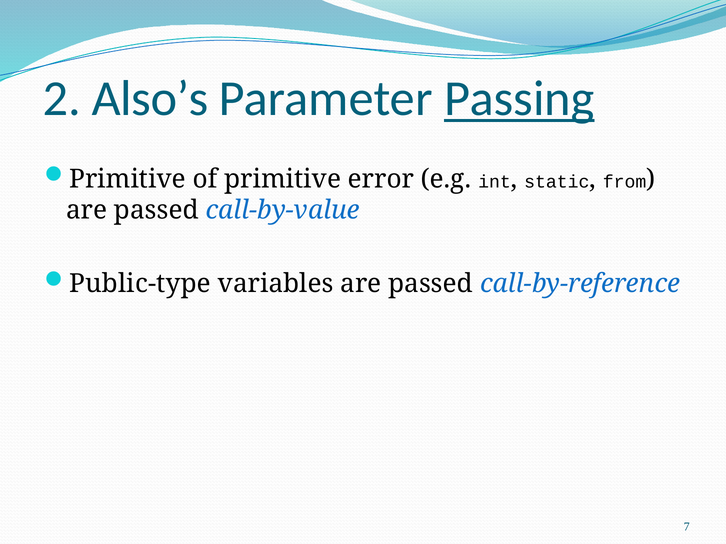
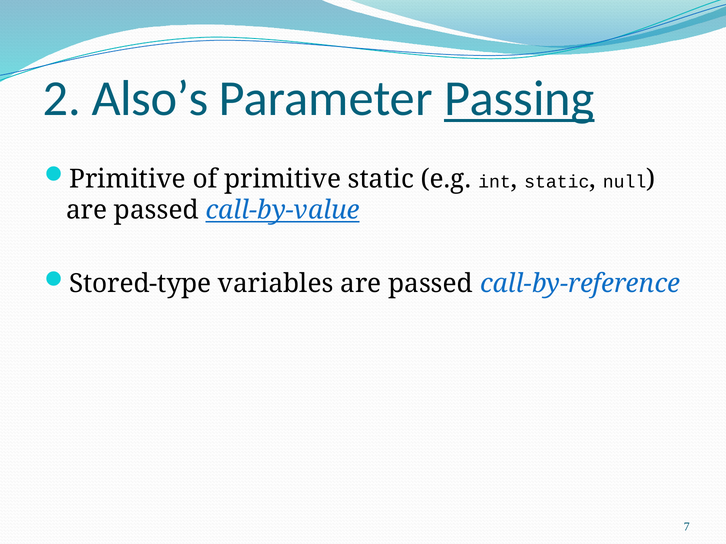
primitive error: error -> static (381, 179)
from: from -> null (625, 182)
call-by-value underline: none -> present (283, 210)
Public-type: Public-type -> Stored-type (140, 284)
